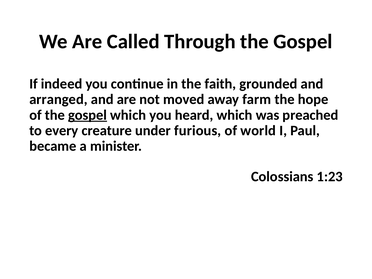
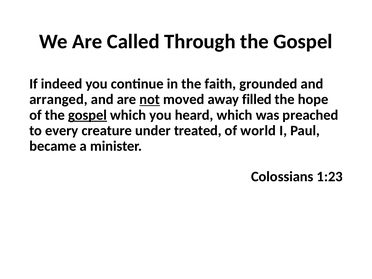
not underline: none -> present (150, 99)
farm: farm -> filled (257, 99)
furious: furious -> treated (198, 131)
